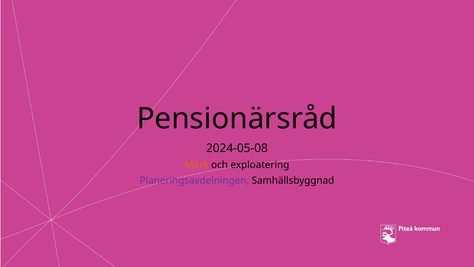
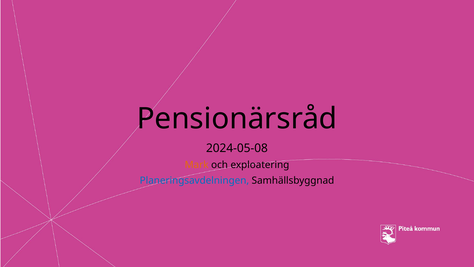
Planeringsavdelningen colour: purple -> blue (194, 180)
